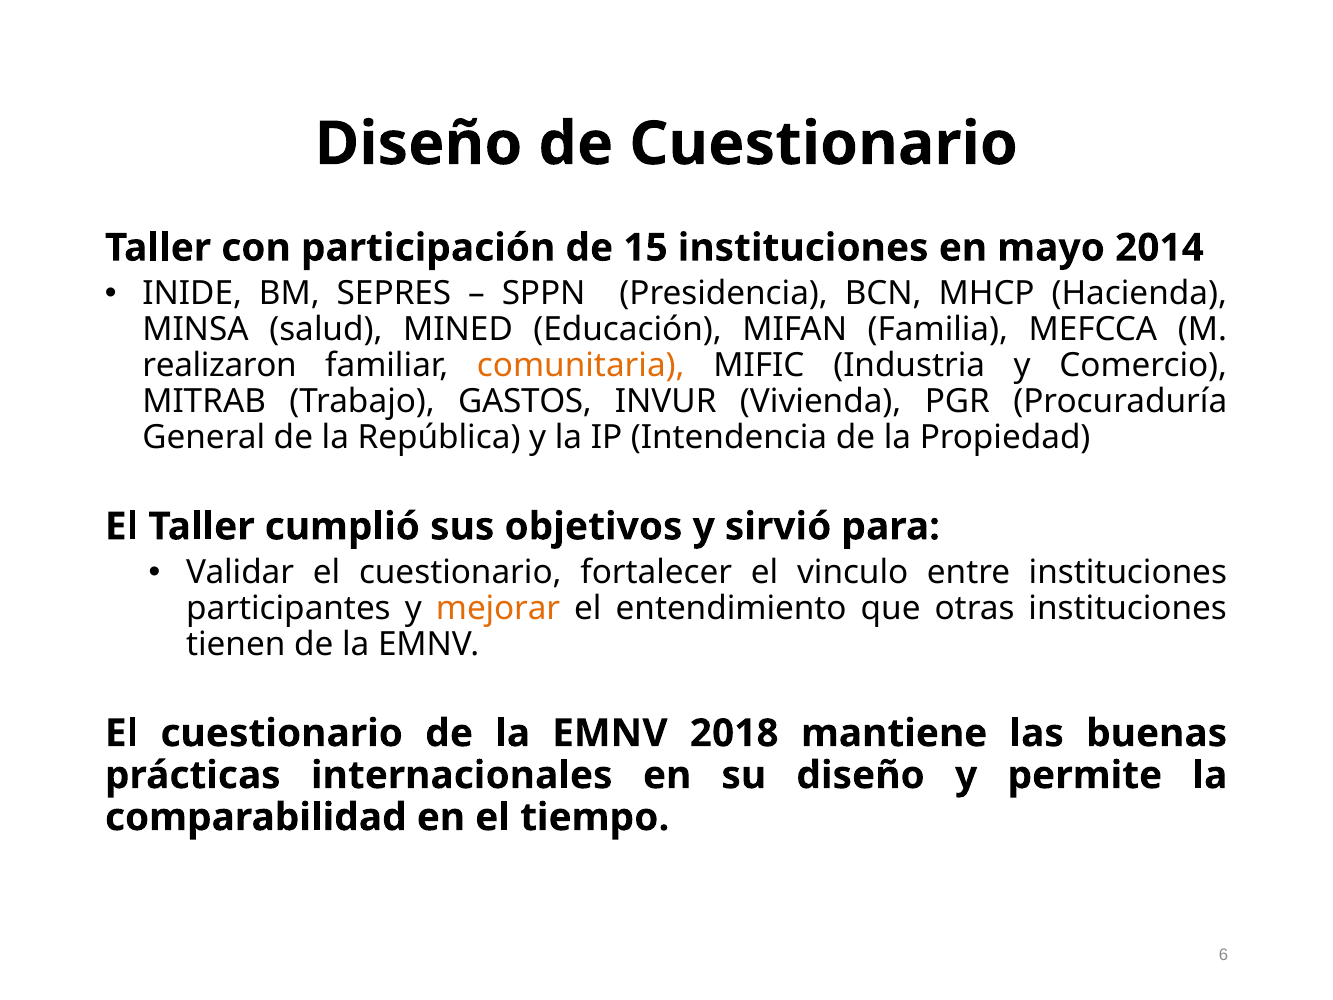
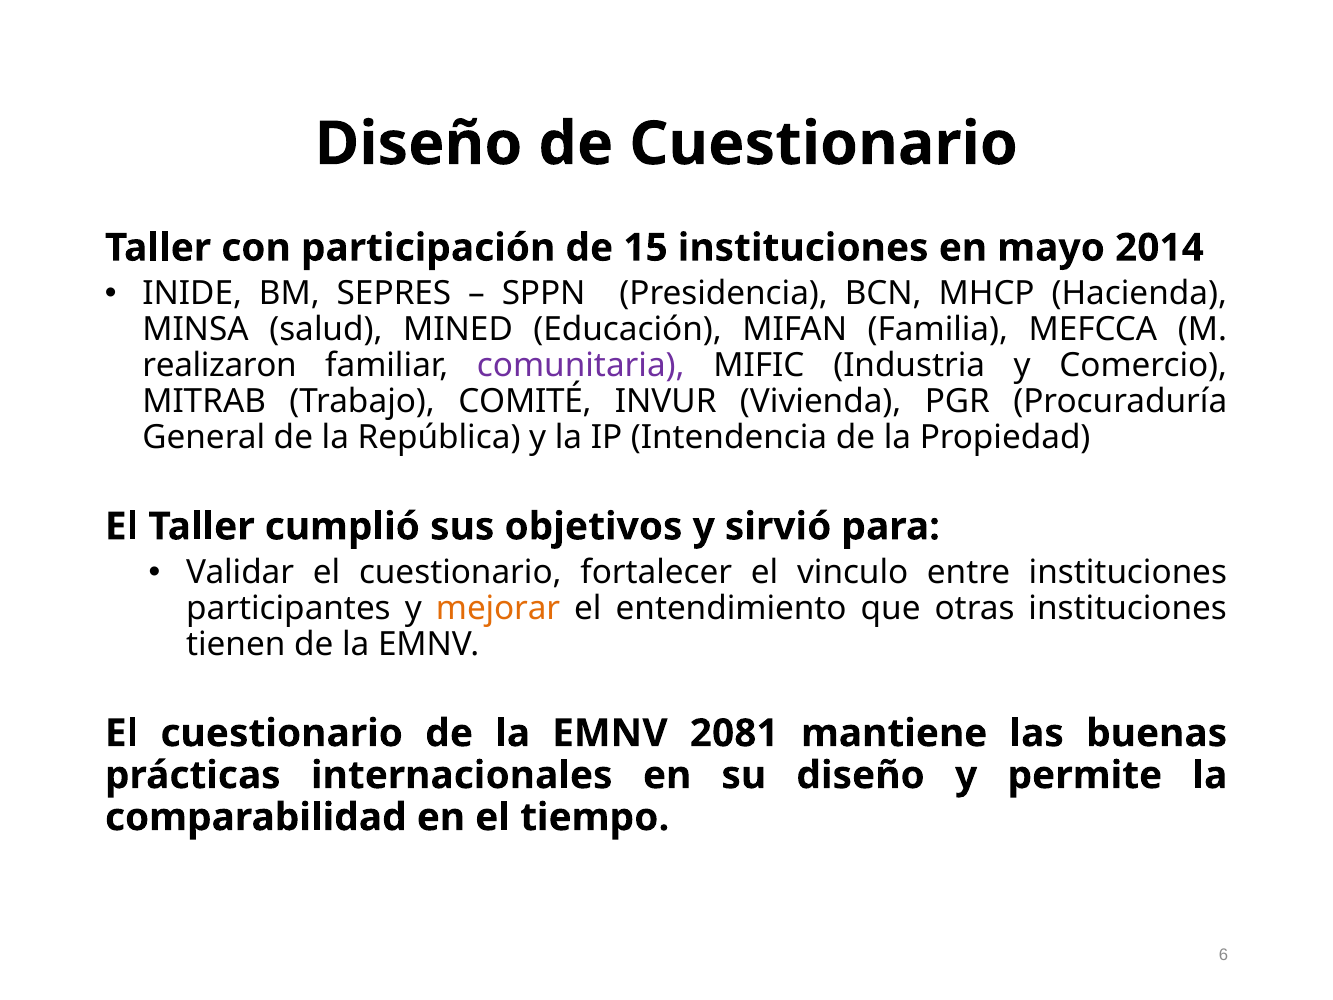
comunitaria colour: orange -> purple (581, 366)
GASTOS: GASTOS -> COMITÉ (525, 402)
2018: 2018 -> 2081 (734, 733)
